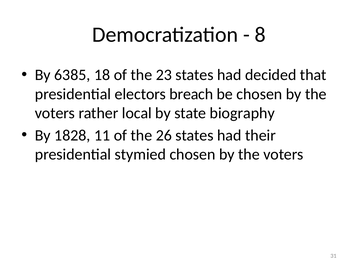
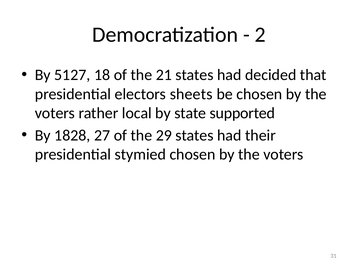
8: 8 -> 2 (260, 35)
6385: 6385 -> 5127 (72, 75)
23: 23 -> 21 (164, 75)
breach: breach -> sheets (191, 94)
biography: biography -> supported (242, 113)
11: 11 -> 27 (102, 136)
26: 26 -> 29 (164, 136)
